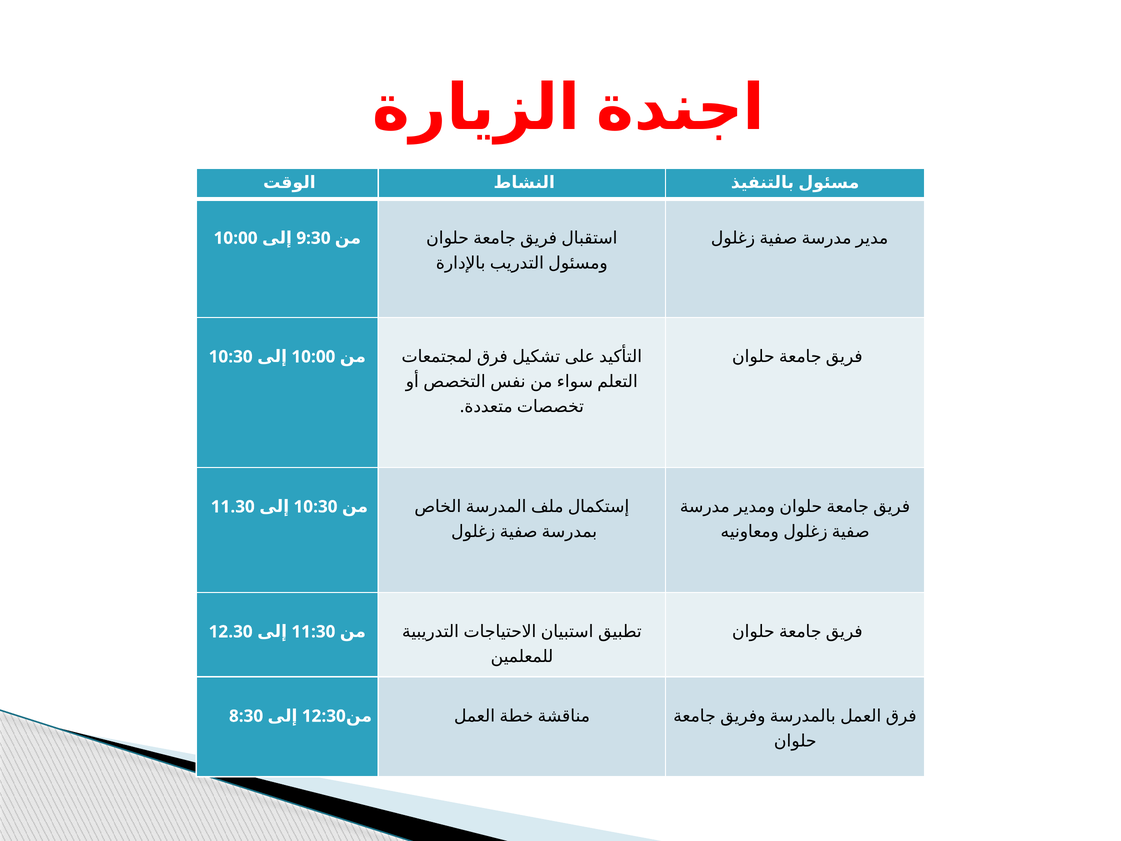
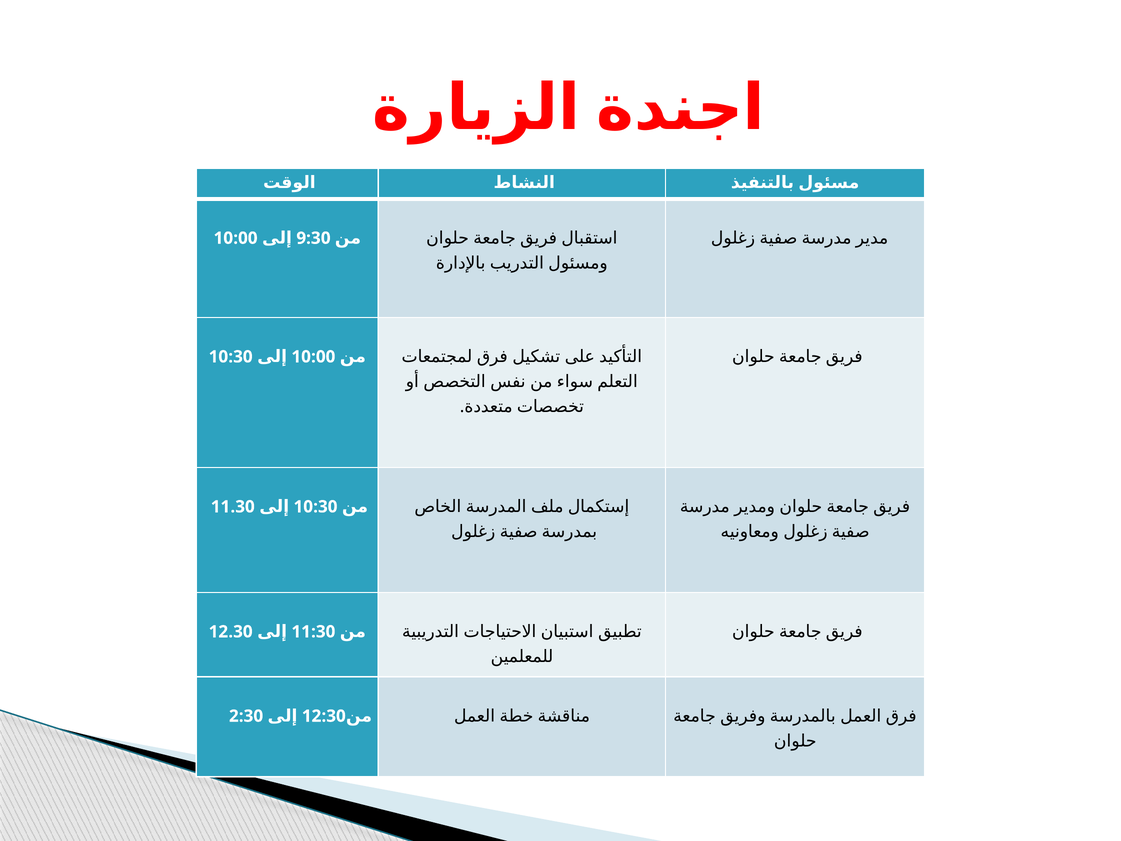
8:30: 8:30 -> 2:30 (246, 716)
